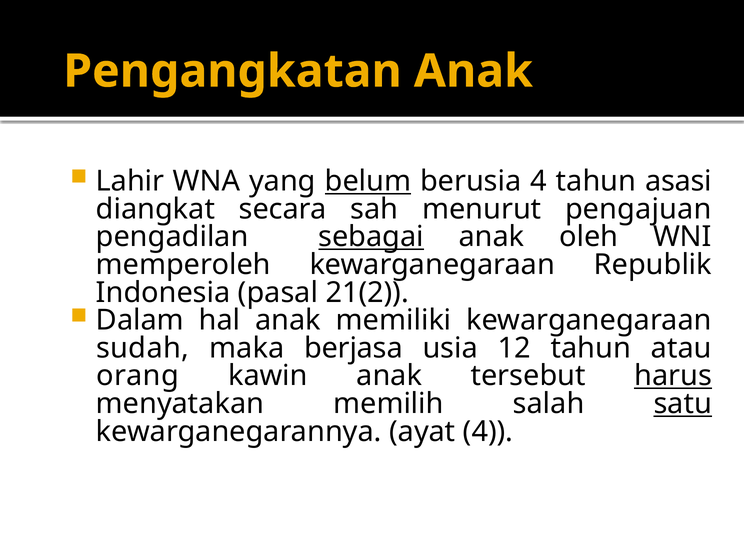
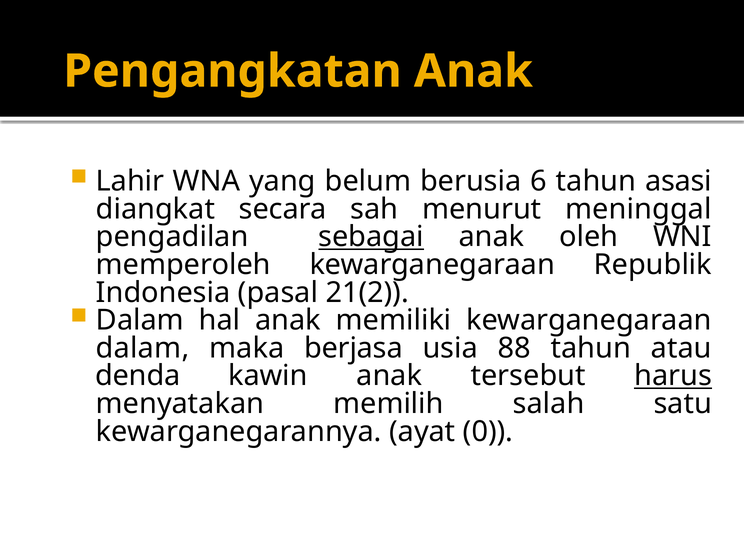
belum underline: present -> none (368, 181)
berusia 4: 4 -> 6 (539, 181)
pengajuan: pengajuan -> meninggal (638, 209)
sudah: sudah -> dalam (143, 348)
12: 12 -> 88 (514, 348)
orang: orang -> denda (138, 376)
satu underline: present -> none (683, 404)
ayat 4: 4 -> 0 (488, 431)
